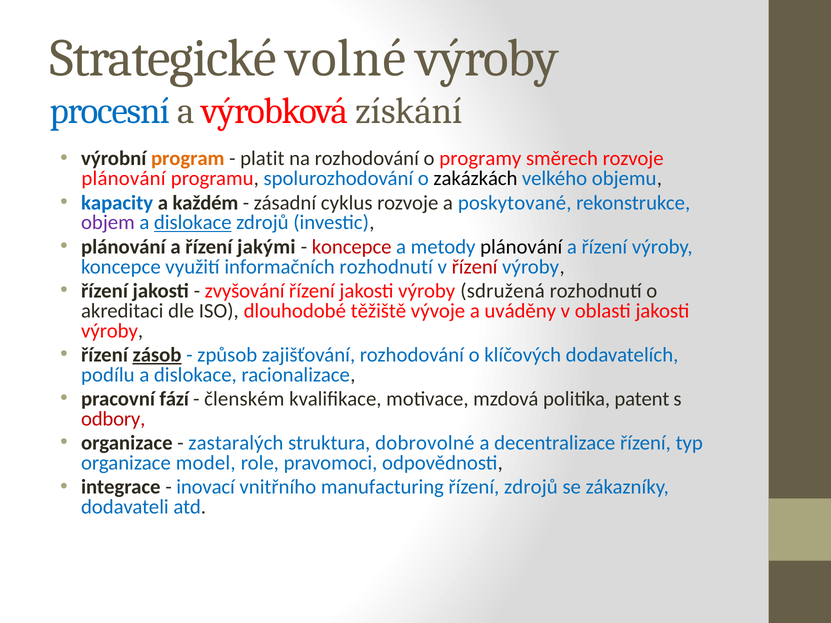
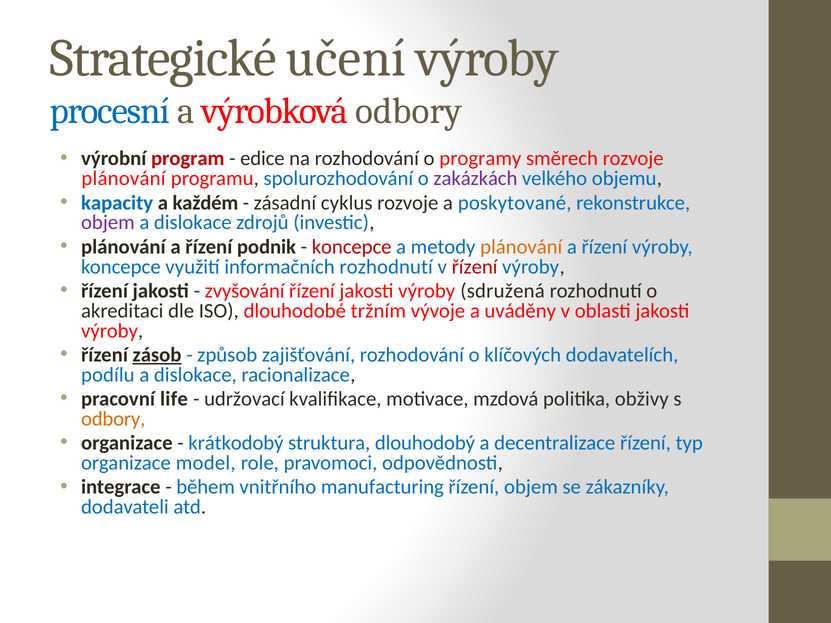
volné: volné -> učení (346, 58)
výrobková získání: získání -> odbory (409, 111)
program colour: orange -> red (188, 159)
platit: platit -> edice (262, 159)
zakázkách colour: black -> purple (475, 179)
dislokace underline: present -> none (193, 223)
jakými: jakými -> podnik (266, 247)
plánování colour: black -> orange (521, 247)
těžiště: těžiště -> tržním (378, 311)
fází: fází -> life (174, 399)
členském: členském -> udržovací (244, 399)
patent: patent -> obživy (642, 399)
odbory colour: red -> orange (113, 419)
zastaralých: zastaralých -> krátkodobý (236, 443)
dobrovolné: dobrovolné -> dlouhodobý (425, 443)
inovací: inovací -> během (206, 487)
řízení zdrojů: zdrojů -> objem (531, 487)
